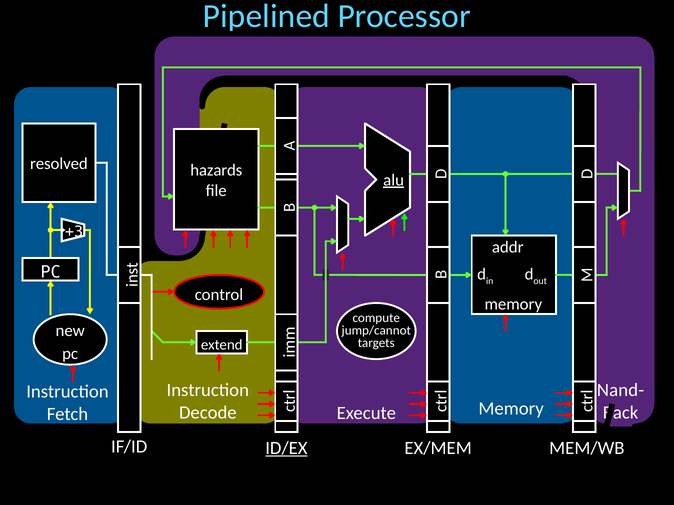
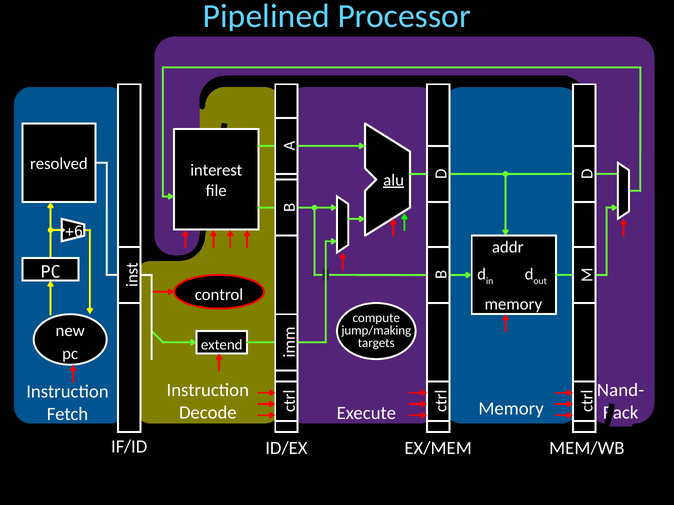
hazards: hazards -> interest (216, 170)
+3: +3 -> +6 (74, 232)
jump/cannot: jump/cannot -> jump/making (376, 331)
ID/EX underline: present -> none (286, 448)
